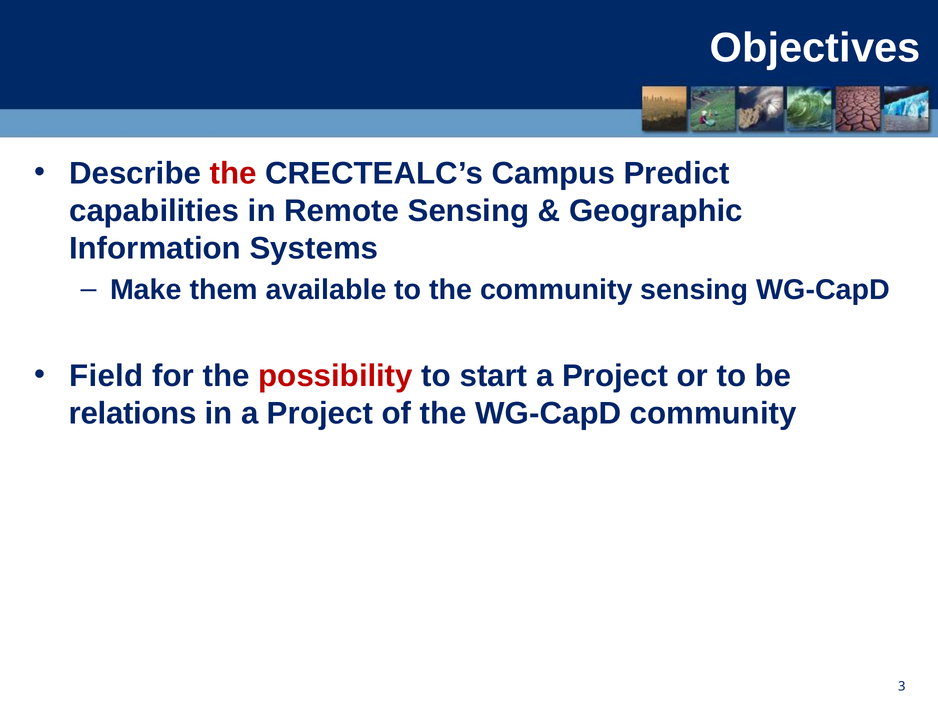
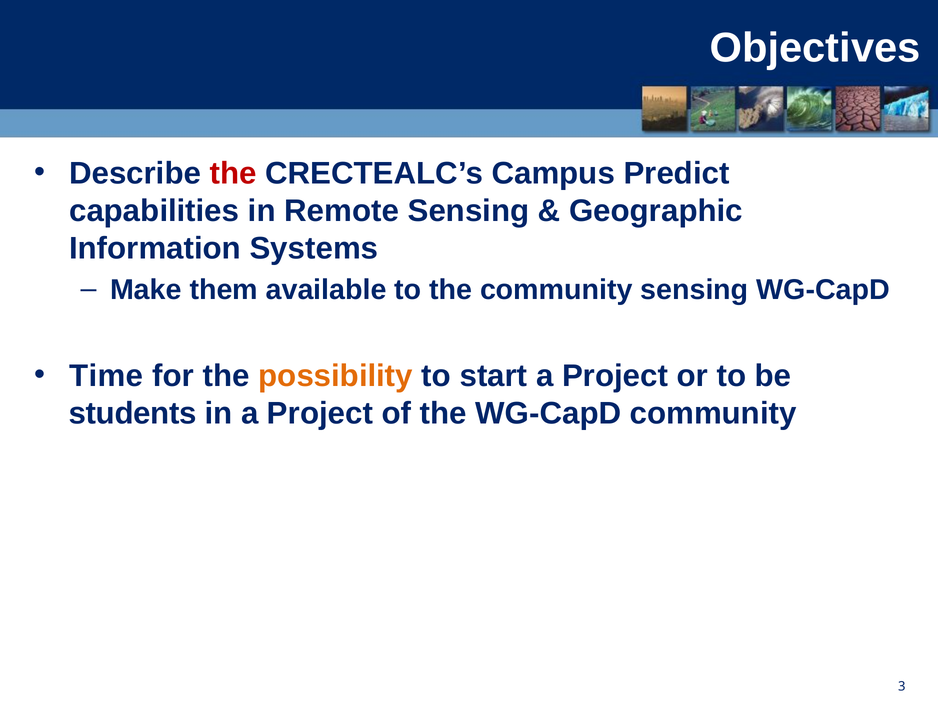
Field: Field -> Time (106, 376)
possibility colour: red -> orange (336, 376)
relations: relations -> students (133, 414)
